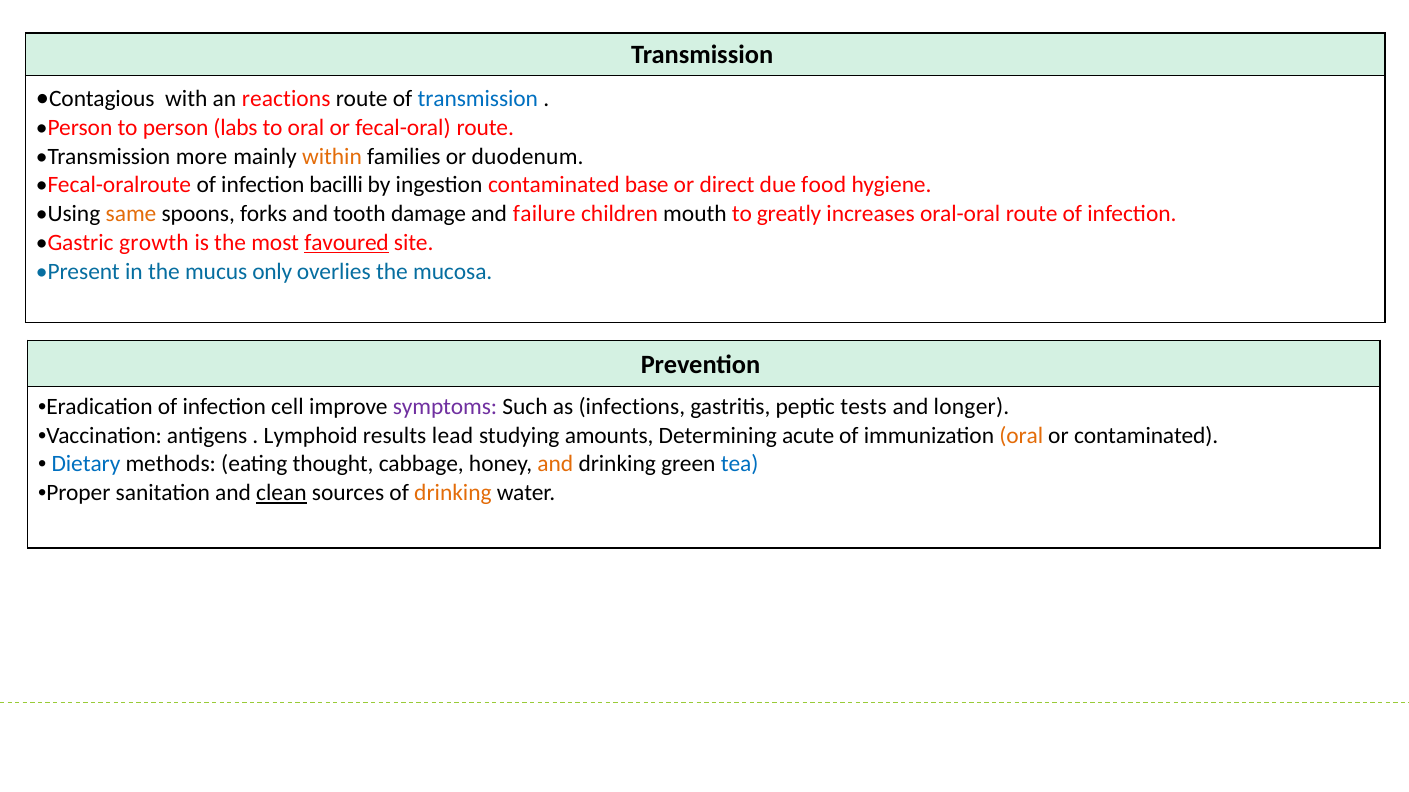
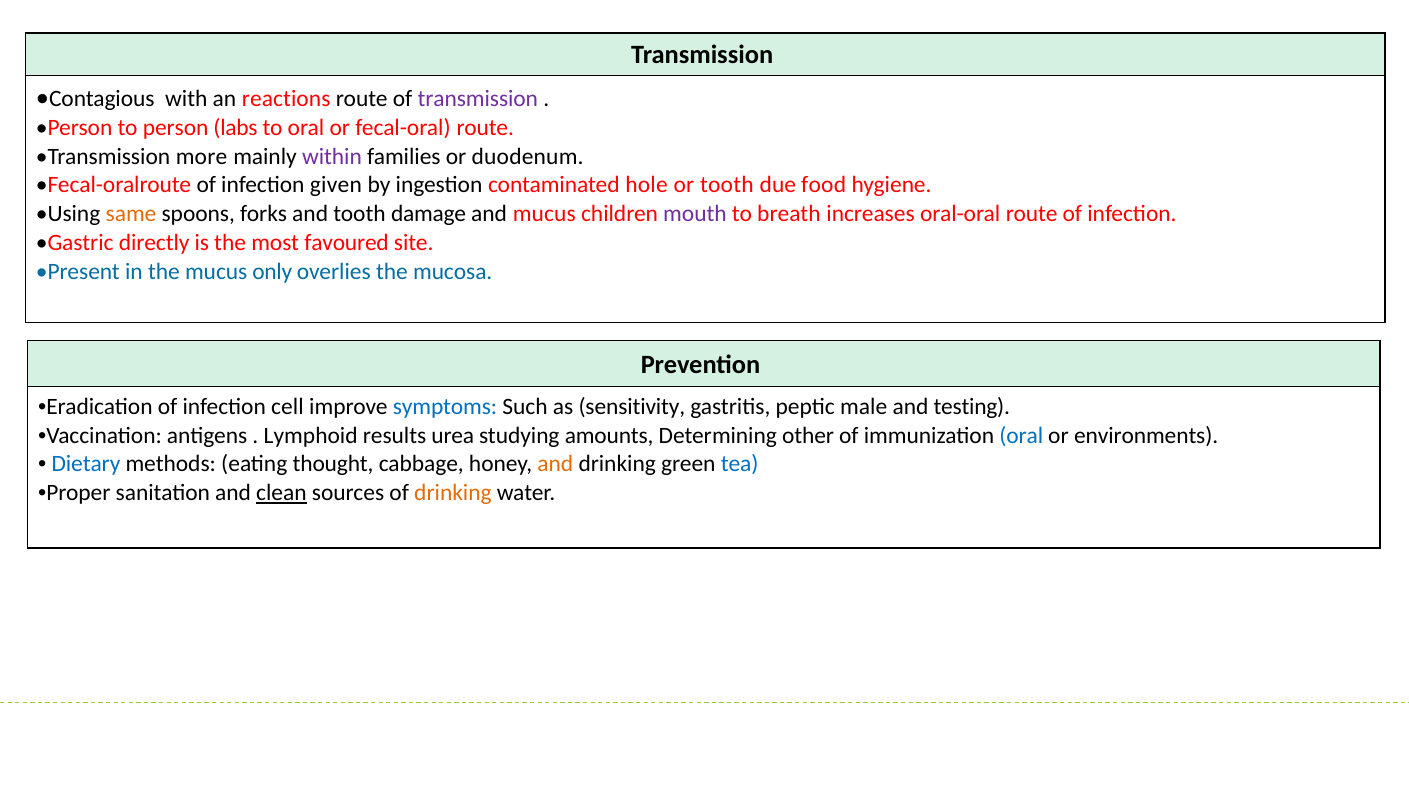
transmission colour: blue -> purple (478, 98)
within colour: orange -> purple (332, 157)
bacilli: bacilli -> given (336, 185)
base: base -> hole (647, 185)
or direct: direct -> tooth (727, 185)
and failure: failure -> mucus (544, 214)
mouth colour: black -> purple (695, 214)
greatly: greatly -> breath (789, 214)
growth: growth -> directly (154, 243)
favoured underline: present -> none (347, 243)
symptoms colour: purple -> blue (445, 407)
infections: infections -> sensitivity (632, 407)
tests: tests -> male (864, 407)
longer: longer -> testing (972, 407)
lead: lead -> urea (453, 436)
acute: acute -> other (808, 436)
oral colour: orange -> blue (1021, 436)
or contaminated: contaminated -> environments (1146, 436)
